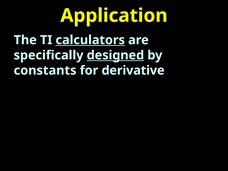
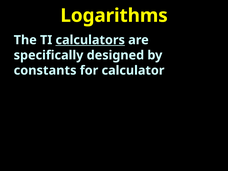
Application: Application -> Logarithms (114, 16)
designed underline: present -> none (115, 55)
derivative: derivative -> calculator (133, 70)
